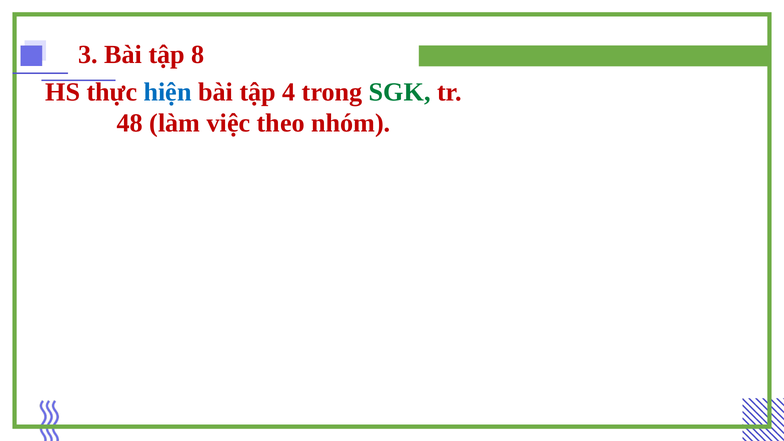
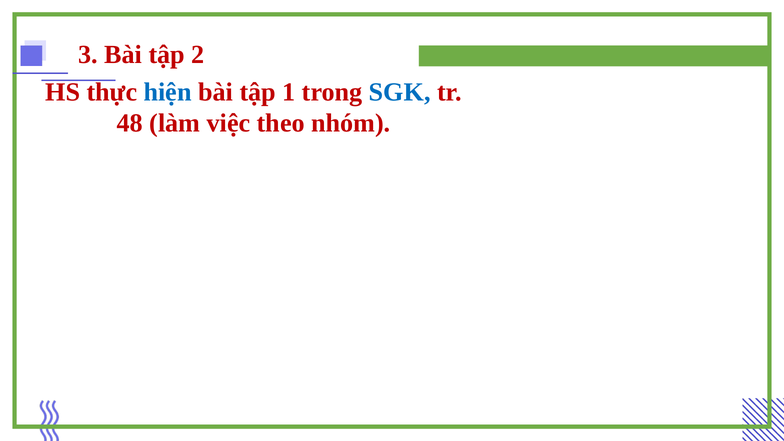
8: 8 -> 2 (198, 55)
4: 4 -> 1 (289, 92)
SGK colour: green -> blue (400, 92)
